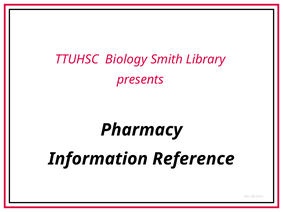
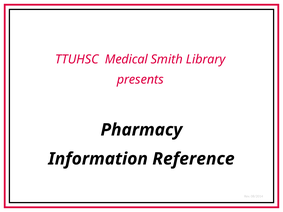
Biology: Biology -> Medical (126, 59)
